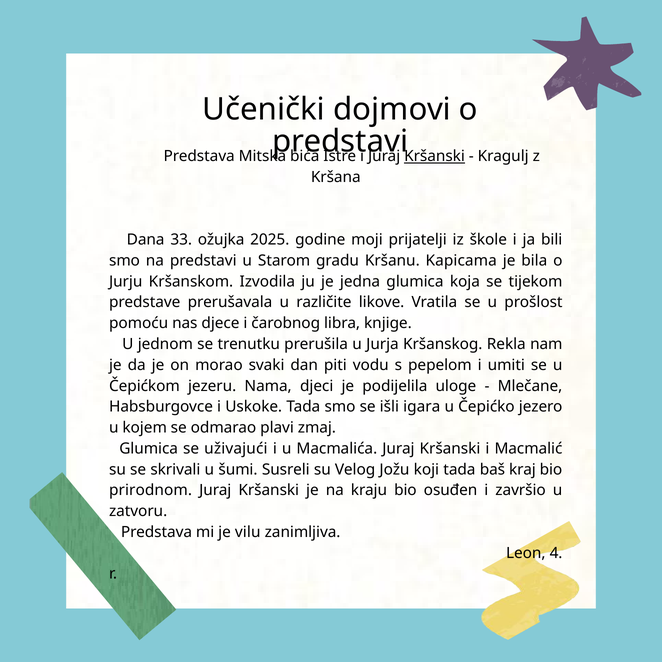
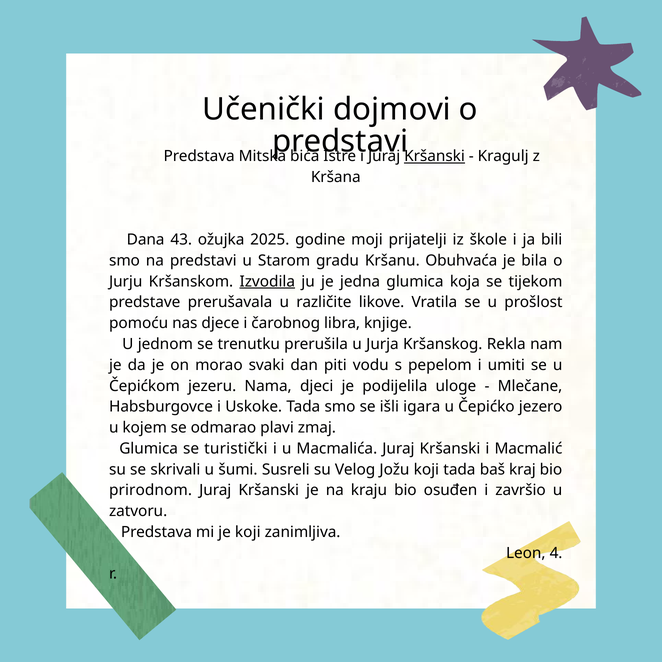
33: 33 -> 43 (181, 240)
Kapicama: Kapicama -> Obuhvaća (461, 261)
Izvodila underline: none -> present (267, 282)
uživajući: uživajući -> turistički (236, 449)
je vilu: vilu -> koji (248, 532)
